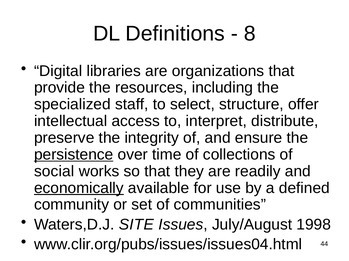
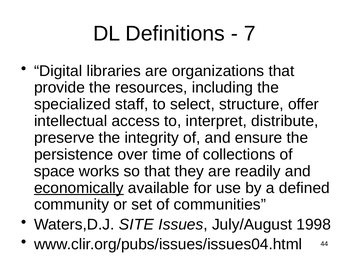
8: 8 -> 7 (250, 34)
persistence underline: present -> none (74, 155)
social: social -> space (54, 172)
